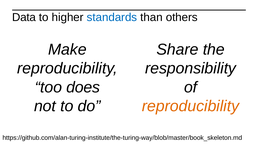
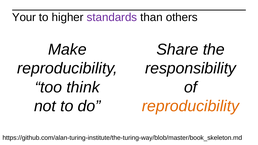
Data: Data -> Your (24, 17)
standards colour: blue -> purple (112, 17)
does: does -> think (83, 87)
